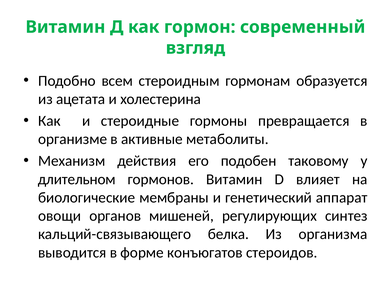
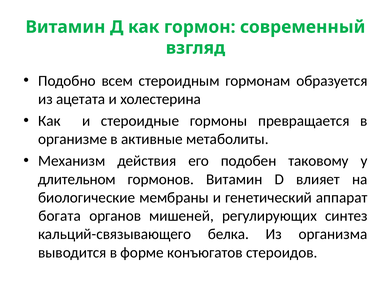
овощи: овощи -> богата (60, 215)
